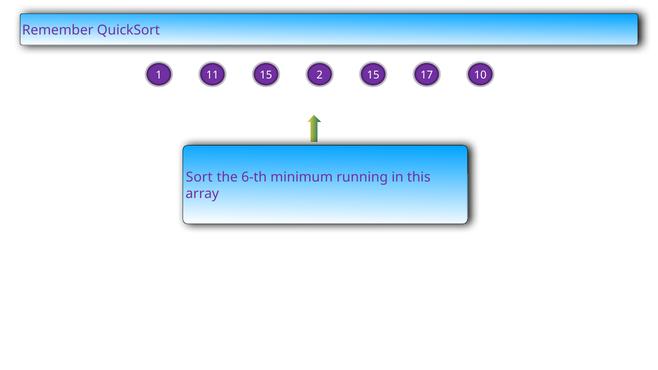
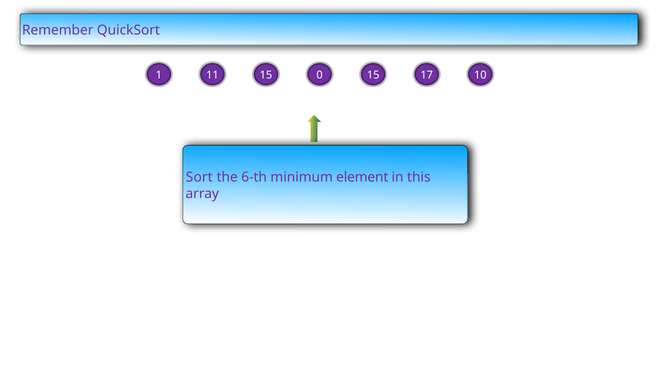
2: 2 -> 0 (320, 75)
running: running -> element (362, 177)
